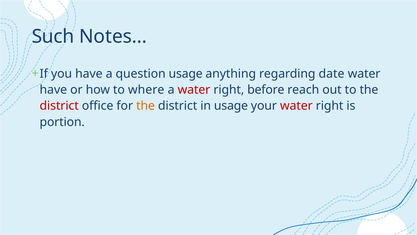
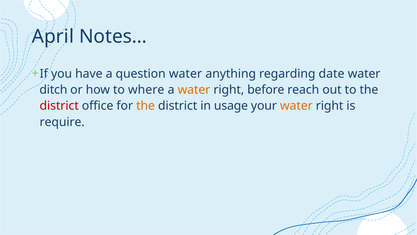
Such: Such -> April (53, 36)
question usage: usage -> water (186, 74)
have: have -> ditch (53, 90)
water colour: red -> orange (194, 90)
water colour: red -> orange (296, 106)
portion: portion -> require (62, 122)
